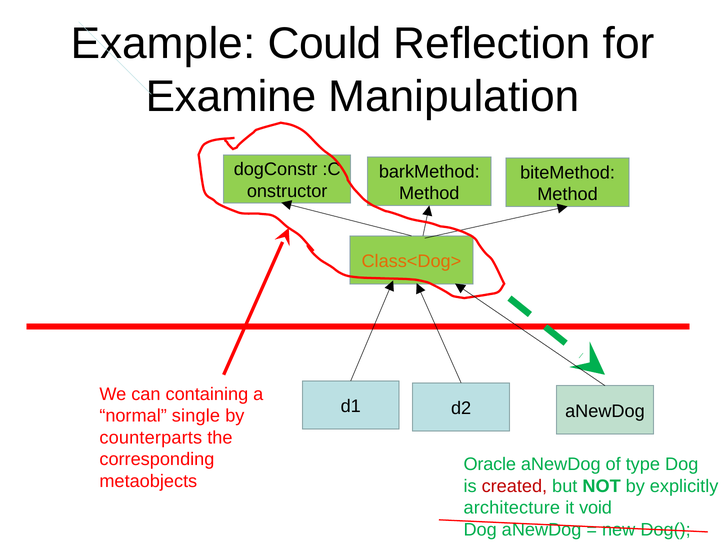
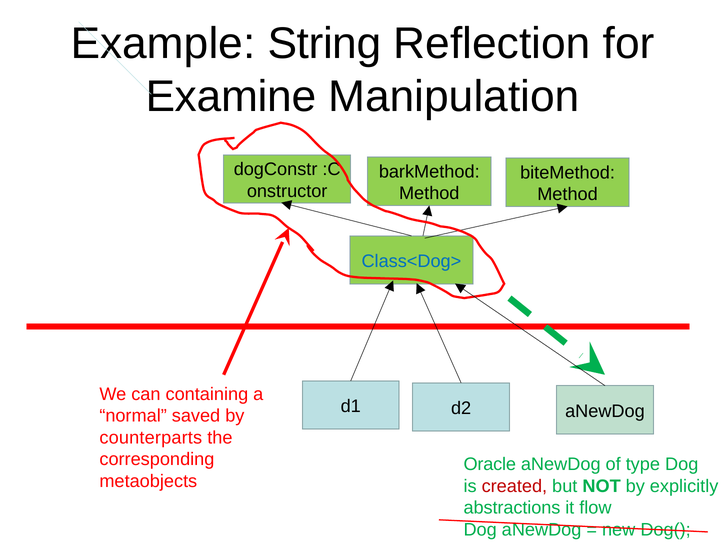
Could: Could -> String (325, 44)
Class<Dog> colour: orange -> blue (411, 261)
single: single -> saved (196, 416)
architecture: architecture -> abstractions (512, 508)
void: void -> flow (595, 508)
